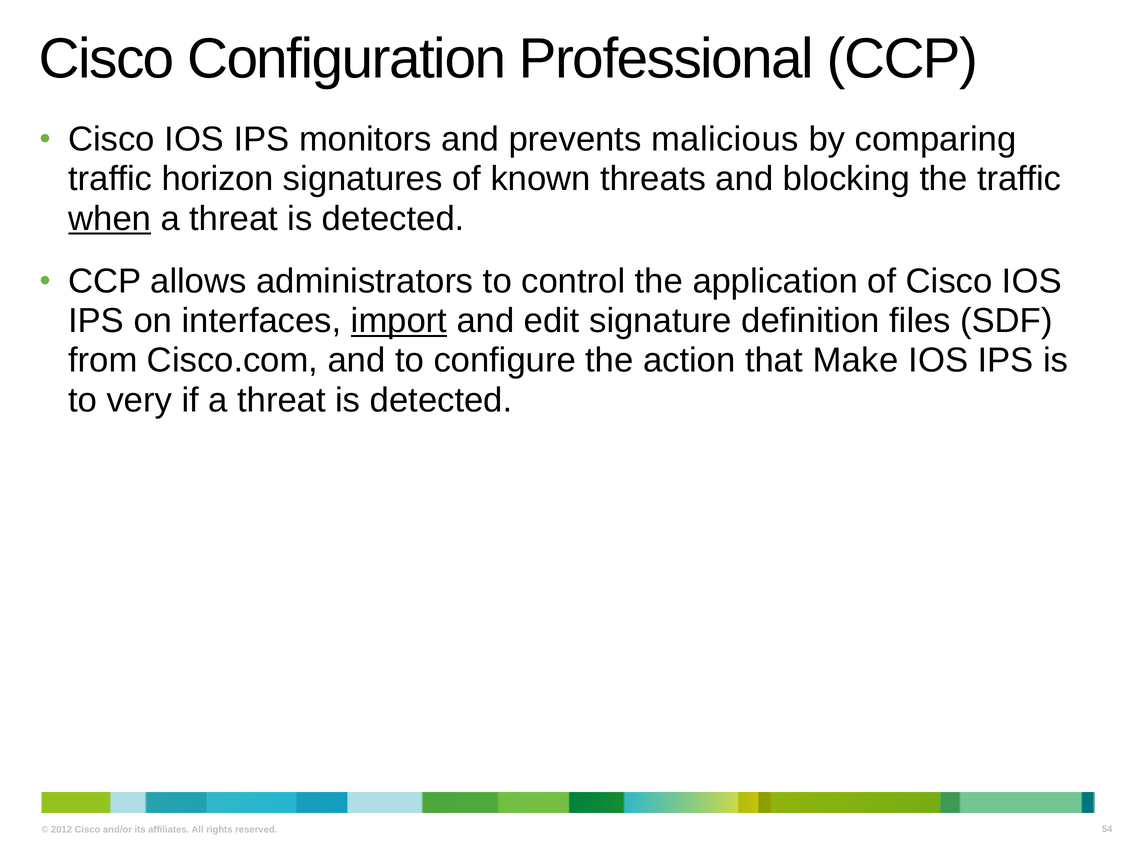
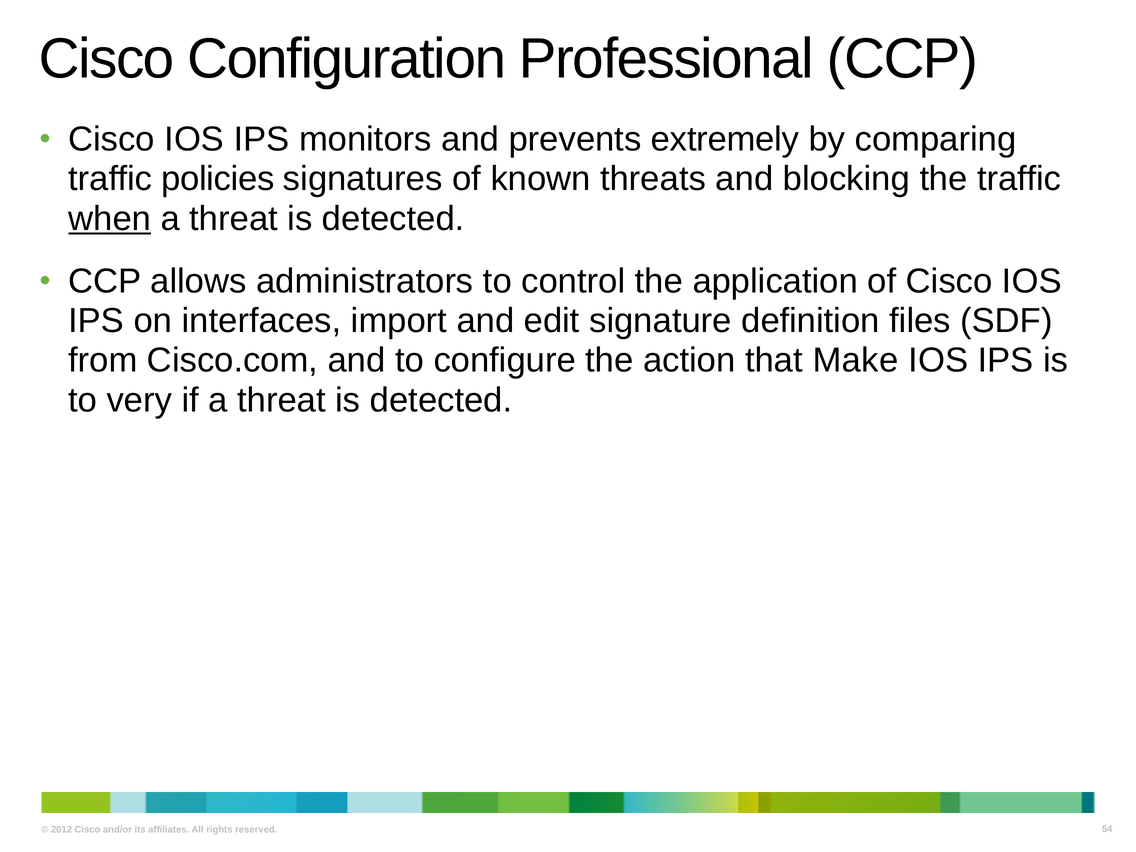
malicious: malicious -> extremely (725, 139)
horizon: horizon -> policies (218, 179)
import underline: present -> none (399, 321)
